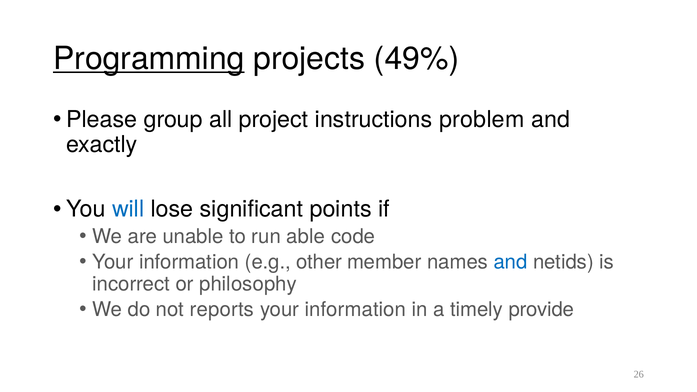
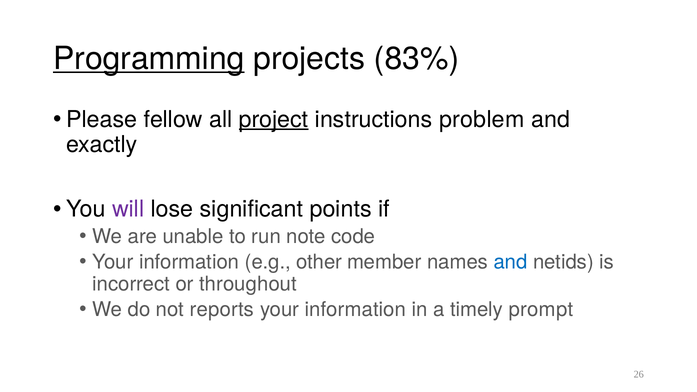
49%: 49% -> 83% (417, 59)
group: group -> fellow (173, 119)
project underline: none -> present (274, 119)
will colour: blue -> purple (128, 209)
able: able -> note (306, 236)
philosophy: philosophy -> throughout (248, 284)
provide: provide -> prompt (541, 309)
